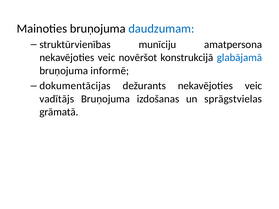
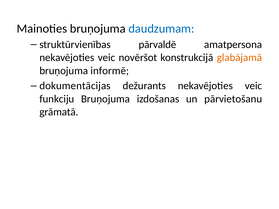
munīciju: munīciju -> pārvaldē (157, 45)
glabājamā colour: blue -> orange (239, 58)
vadītājs: vadītājs -> funkciju (57, 99)
sprāgstvielas: sprāgstvielas -> pārvietošanu (233, 99)
